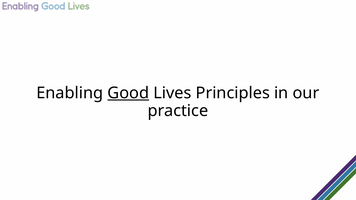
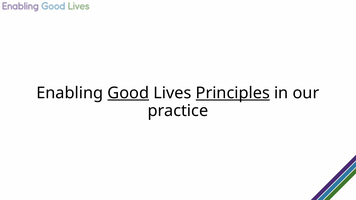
Principles underline: none -> present (233, 93)
